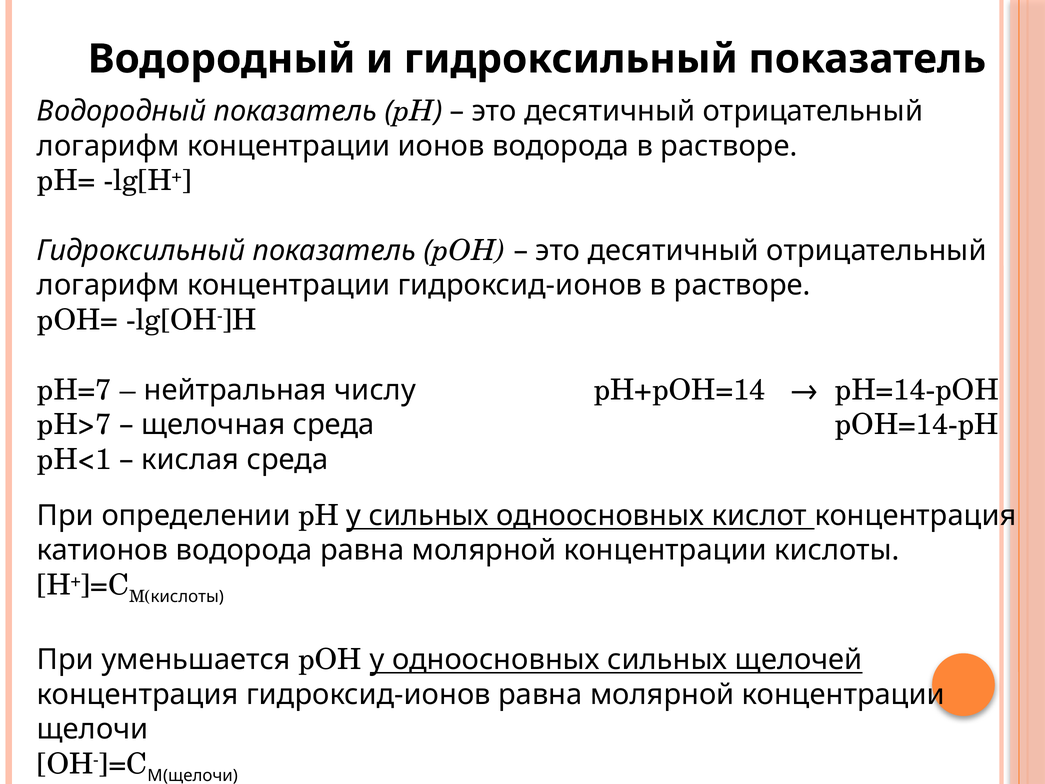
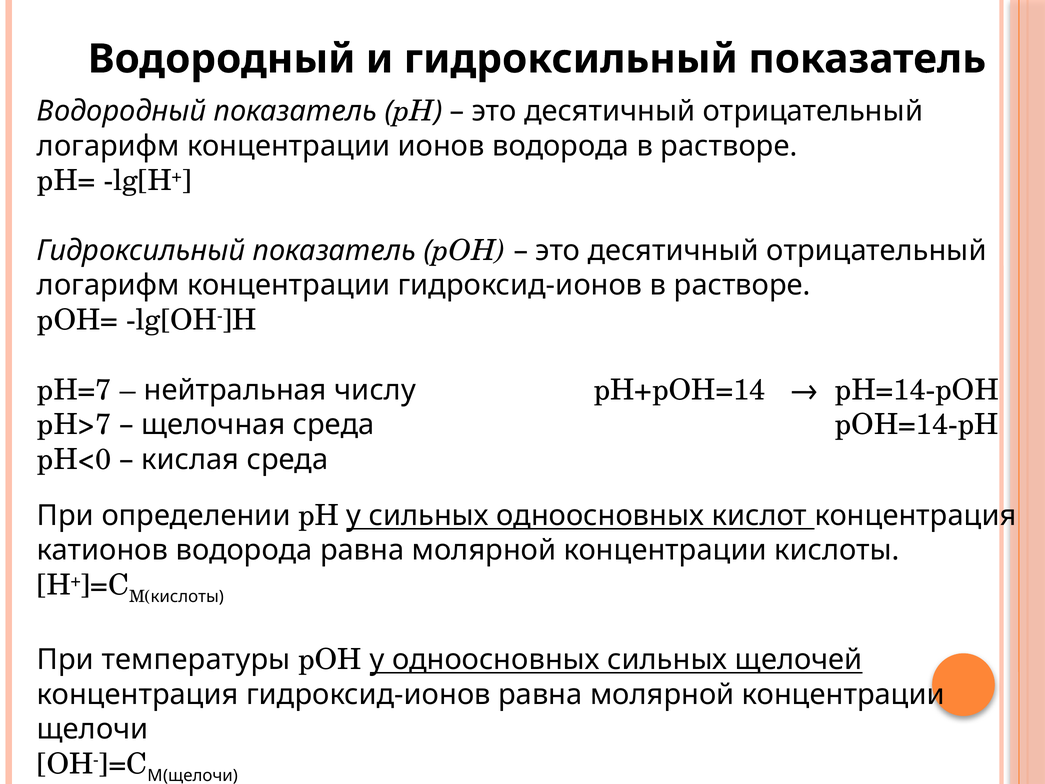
pH<1: pH<1 -> pH<0 (74, 460)
уменьшается: уменьшается -> температуры (196, 659)
